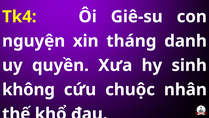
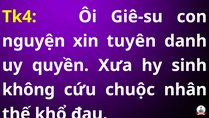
tháng: tháng -> tuyên (131, 41)
